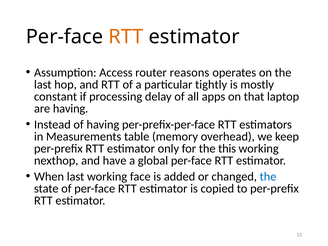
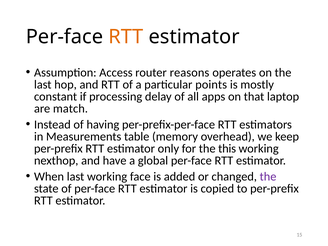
tightly: tightly -> points (211, 85)
are having: having -> match (70, 109)
the colour: blue -> purple (268, 177)
